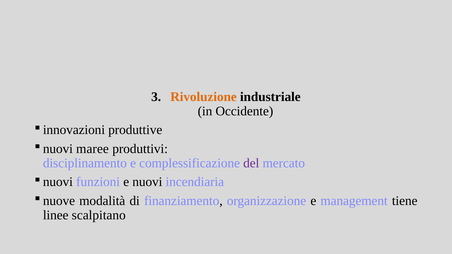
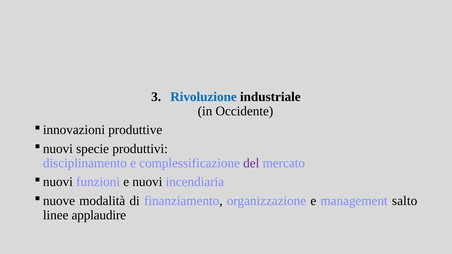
Rivoluzione colour: orange -> blue (204, 97)
maree: maree -> specie (93, 149)
tiene: tiene -> salto (405, 201)
scalpitano: scalpitano -> applaudire (99, 215)
